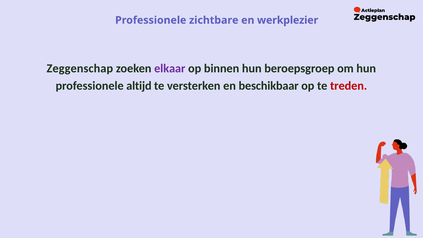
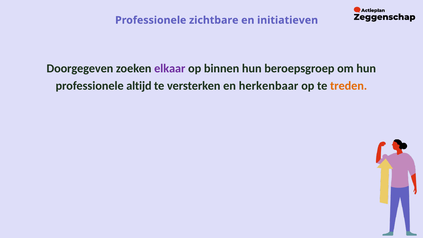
werkplezier: werkplezier -> initiatieven (288, 20)
Zeggenschap: Zeggenschap -> Doorgegeven (80, 69)
beschikbaar: beschikbaar -> herkenbaar (269, 86)
treden colour: red -> orange (349, 86)
